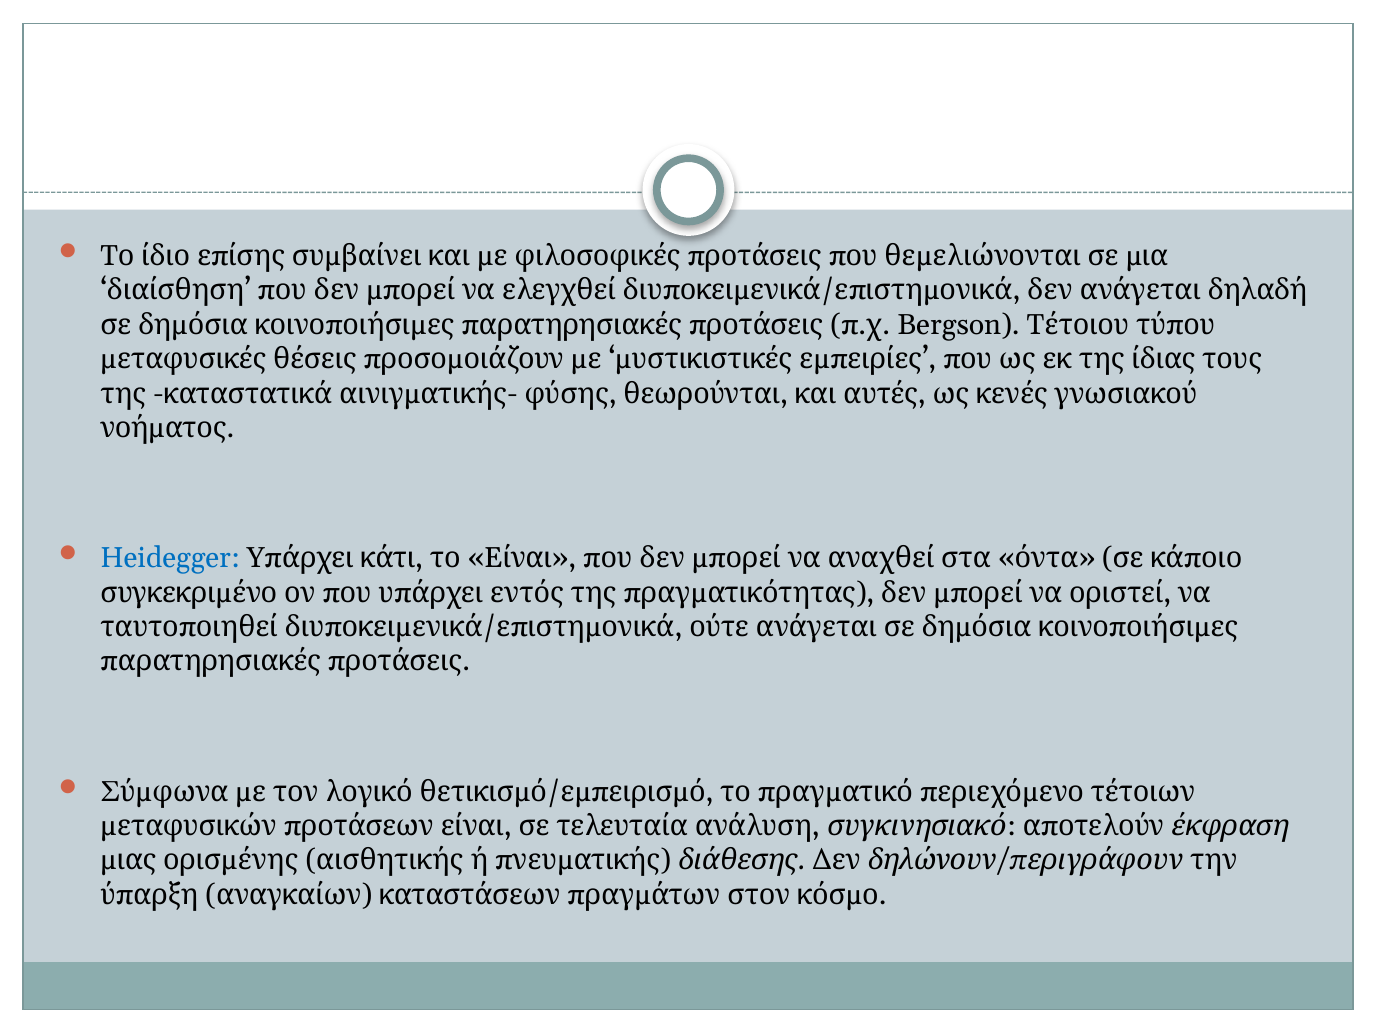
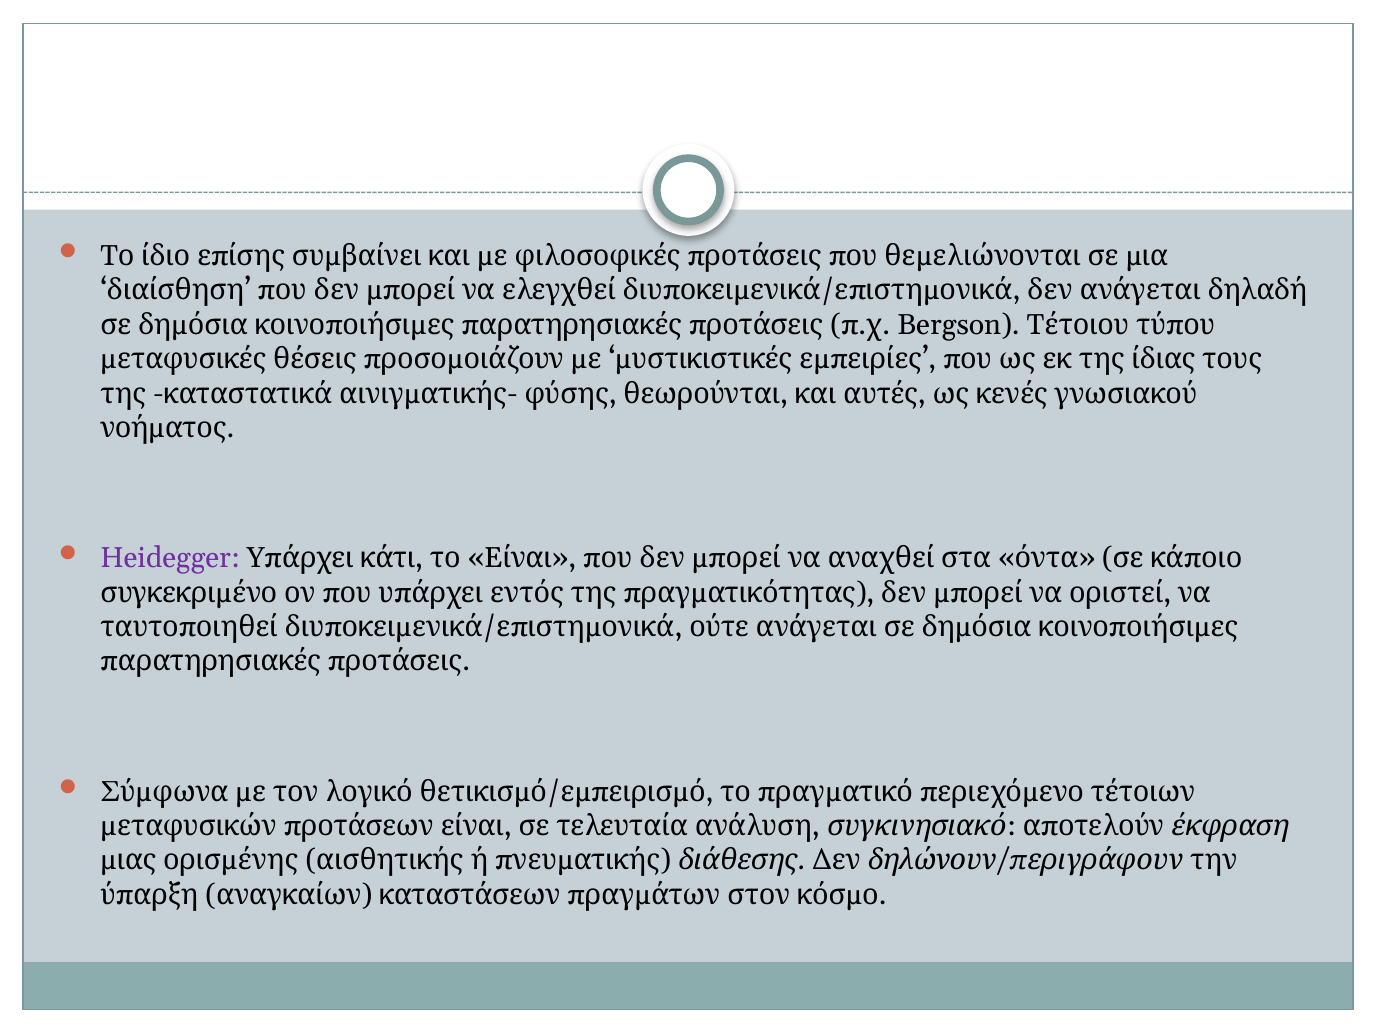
Heidegger colour: blue -> purple (170, 558)
